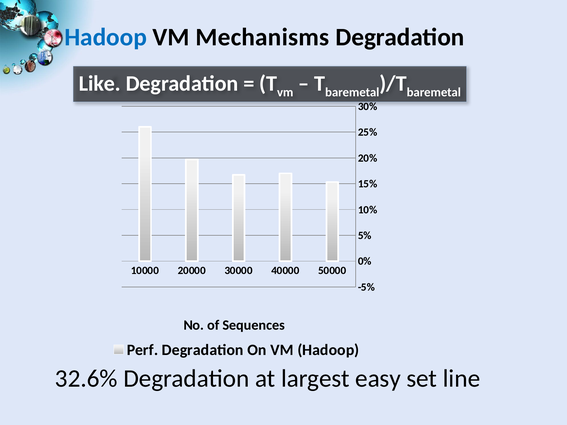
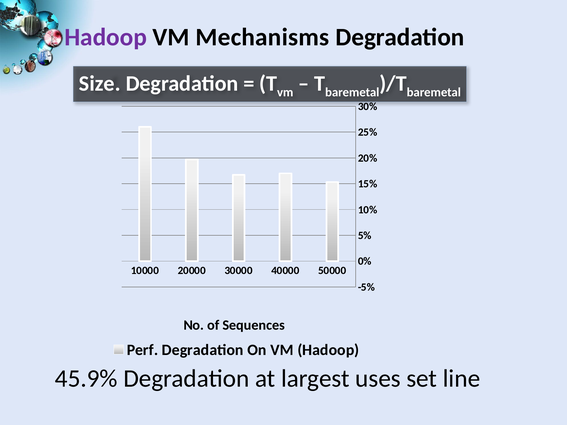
Hadoop colour: blue -> purple (106, 37)
Like: Like -> Size (100, 84)
32.6%: 32.6% -> 45.9% (86, 379)
easy: easy -> uses (378, 379)
